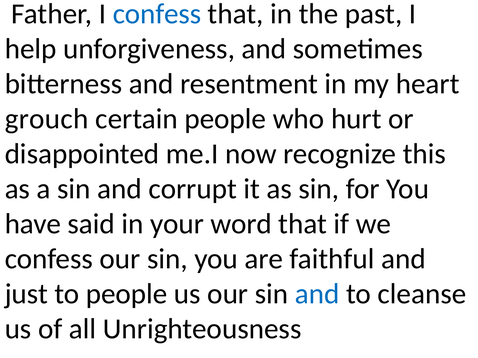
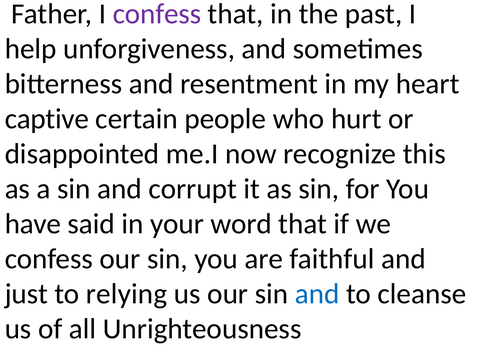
confess colour: blue -> purple (157, 14)
grouch: grouch -> captive (47, 119)
to people: people -> relying (127, 294)
